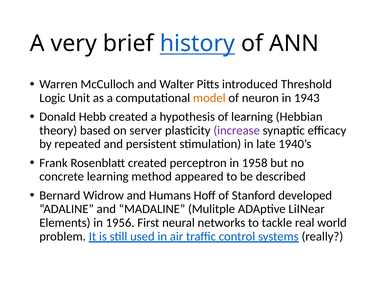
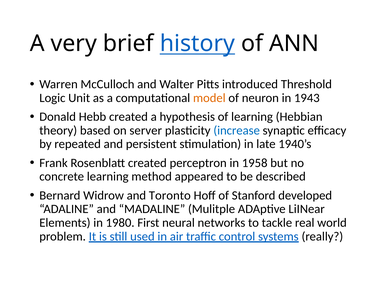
increase colour: purple -> blue (237, 130)
Humans: Humans -> Toronto (170, 196)
1956: 1956 -> 1980 (120, 223)
